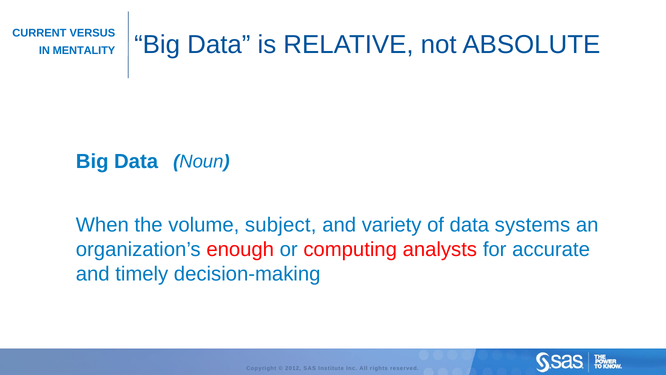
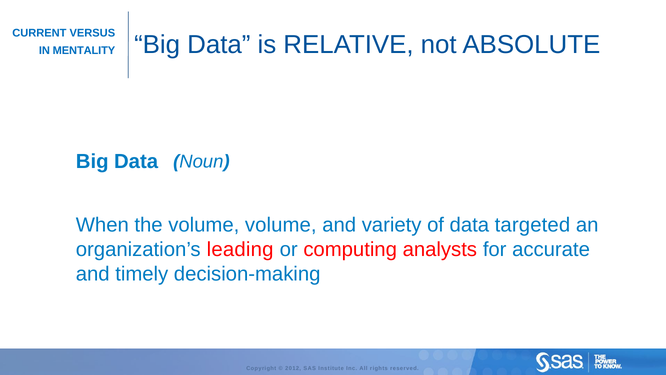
volume subject: subject -> volume (281, 225)
systems: systems -> targeted (532, 225)
enough: enough -> leading (240, 249)
